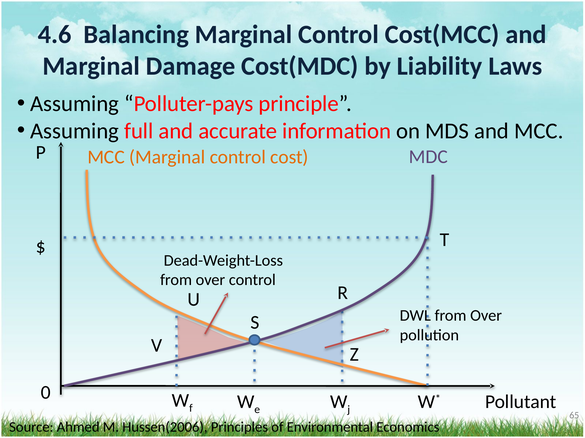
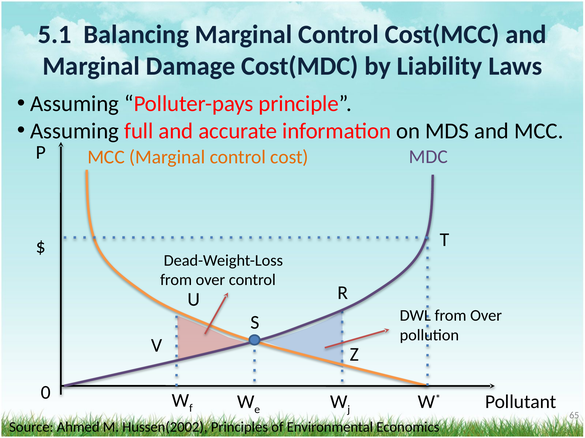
4.6: 4.6 -> 5.1 (55, 35)
Hussen(2006: Hussen(2006 -> Hussen(2002 (165, 428)
